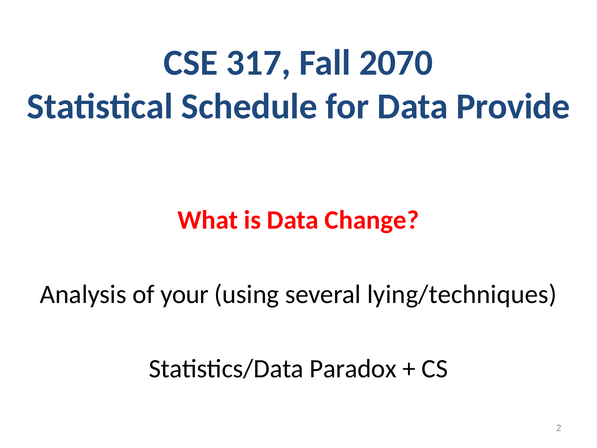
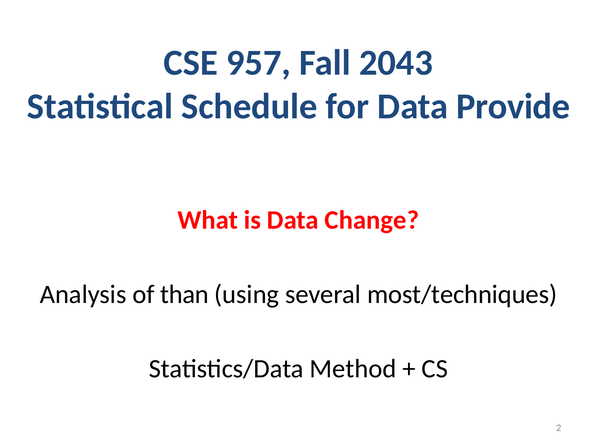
317: 317 -> 957 (258, 63)
2070: 2070 -> 2043 (396, 63)
your: your -> than (185, 294)
lying/techniques: lying/techniques -> most/techniques (462, 294)
Paradox: Paradox -> Method (353, 369)
